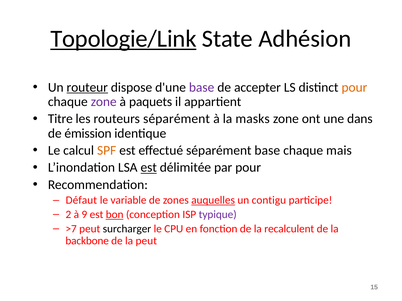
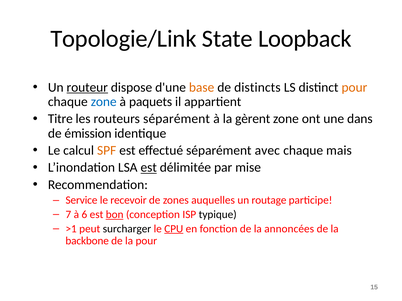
Topologie/Link underline: present -> none (123, 39)
Adhésion: Adhésion -> Loopback (305, 39)
base colour: purple -> orange (202, 87)
accepter: accepter -> distincts (257, 87)
zone colour: purple -> blue (104, 102)
masks: masks -> gèrent (253, 119)
séparément base: base -> avec (267, 151)
par pour: pour -> mise (248, 168)
Défaut: Défaut -> Service (81, 200)
variable: variable -> recevoir (129, 200)
auquelles underline: present -> none (213, 200)
contigu: contigu -> routage (269, 200)
2: 2 -> 7 (68, 215)
9: 9 -> 6 (84, 215)
typique colour: purple -> black (218, 215)
>7: >7 -> >1 (71, 229)
CPU underline: none -> present (174, 229)
recalculent: recalculent -> annoncées (289, 229)
la peut: peut -> pour (146, 241)
